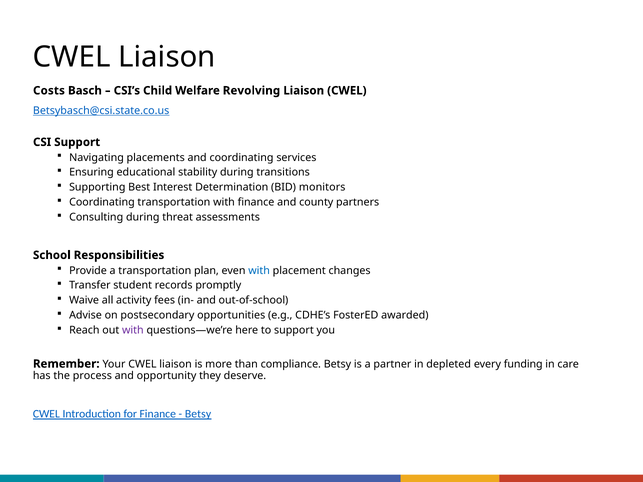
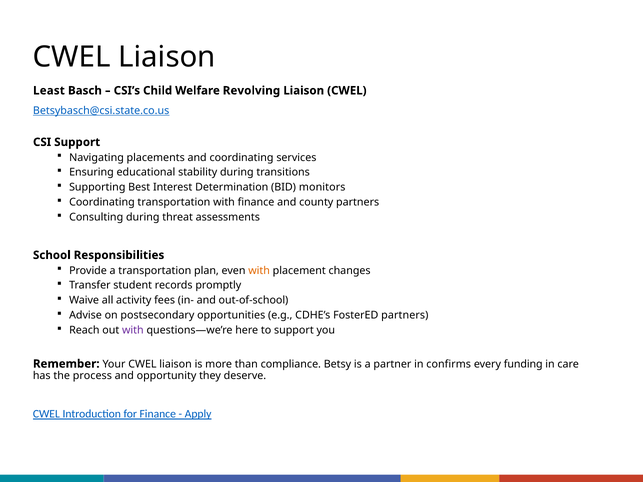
Costs: Costs -> Least (49, 91)
with colour: blue -> orange (259, 271)
FosterED awarded: awarded -> partners (405, 315)
depleted: depleted -> confirms (449, 364)
Betsy: Betsy -> Apply (198, 414)
